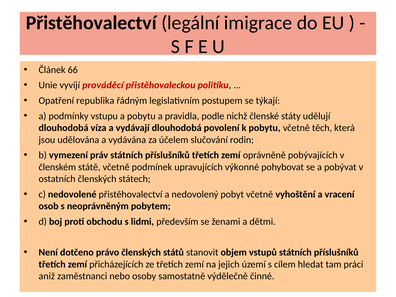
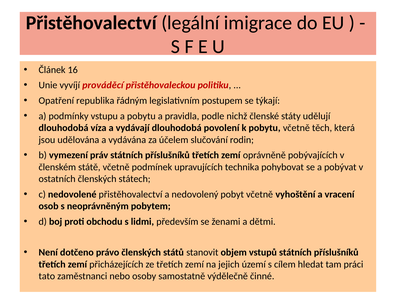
66: 66 -> 16 (73, 70)
výkonné: výkonné -> technika (242, 167)
aniž: aniž -> tato (47, 276)
